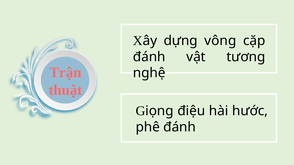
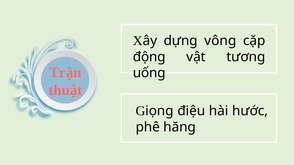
đánh: đánh -> động (149, 57)
nghệ: nghệ -> uống (149, 73)
phê đánh: đánh -> hăng (180, 127)
